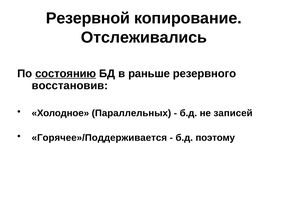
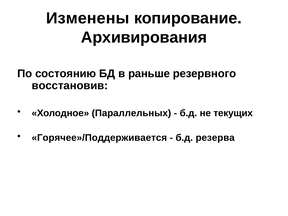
Резервной: Резервной -> Изменены (88, 18)
Отслеживались: Отслеживались -> Архивирования (144, 37)
состоянию underline: present -> none (66, 74)
записей: записей -> текущих (233, 113)
поэтому: поэтому -> резерва (215, 138)
